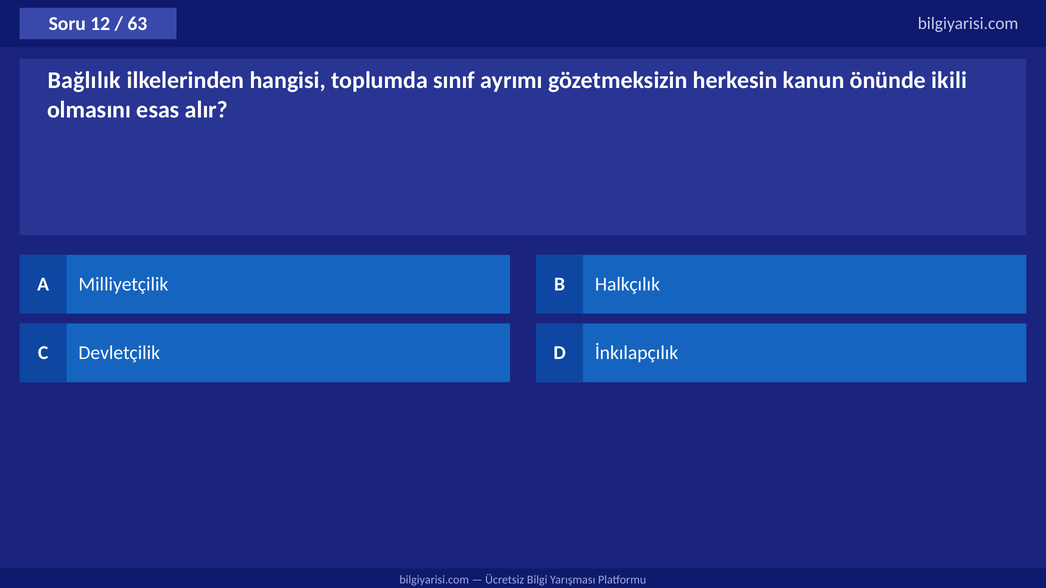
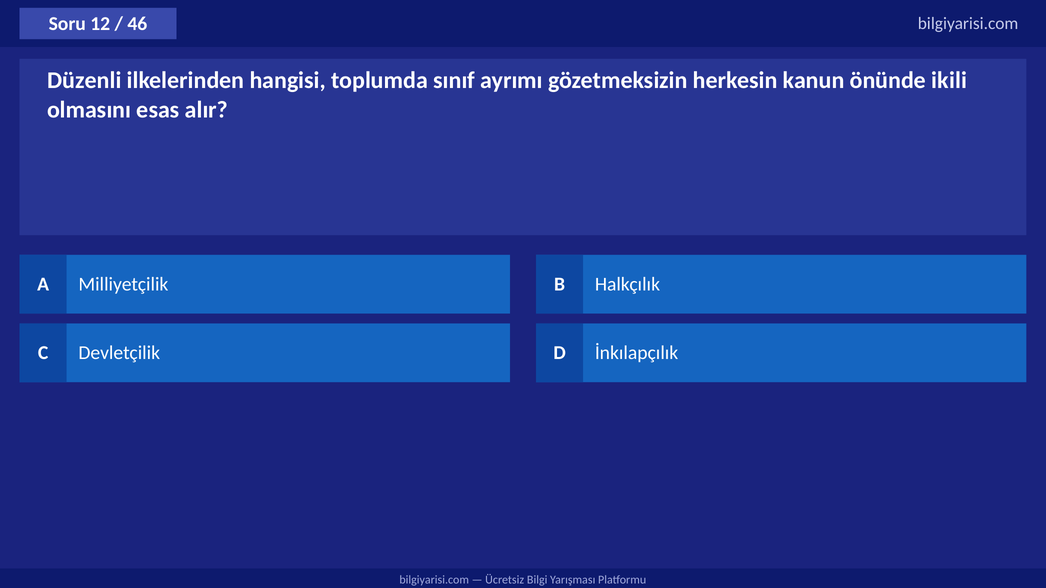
63: 63 -> 46 (137, 24)
Bağlılık: Bağlılık -> Düzenli (84, 81)
